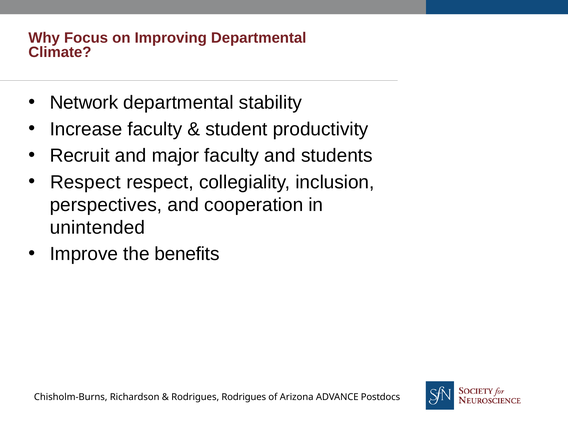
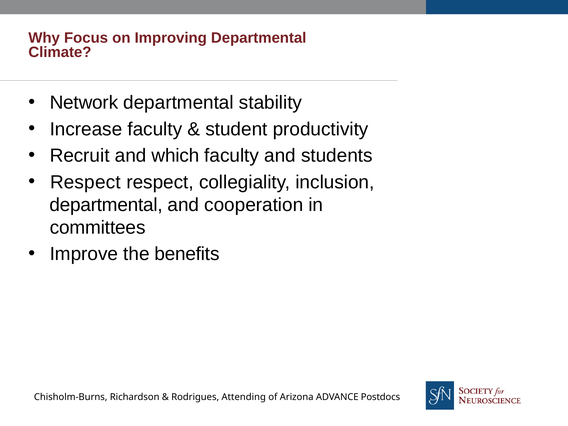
major: major -> which (175, 156)
perspectives: perspectives -> departmental (106, 205)
unintended: unintended -> committees (98, 228)
Rodrigues Rodrigues: Rodrigues -> Attending (244, 397)
